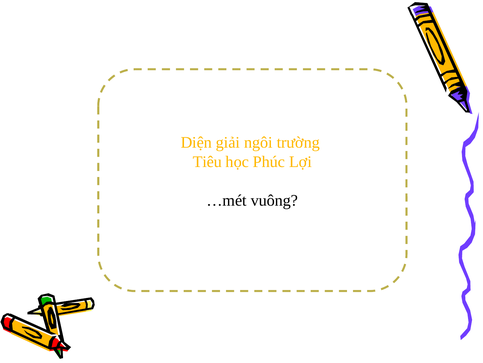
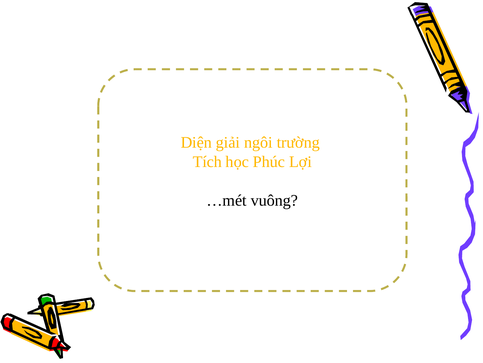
Tiêu: Tiêu -> Tích (207, 162)
